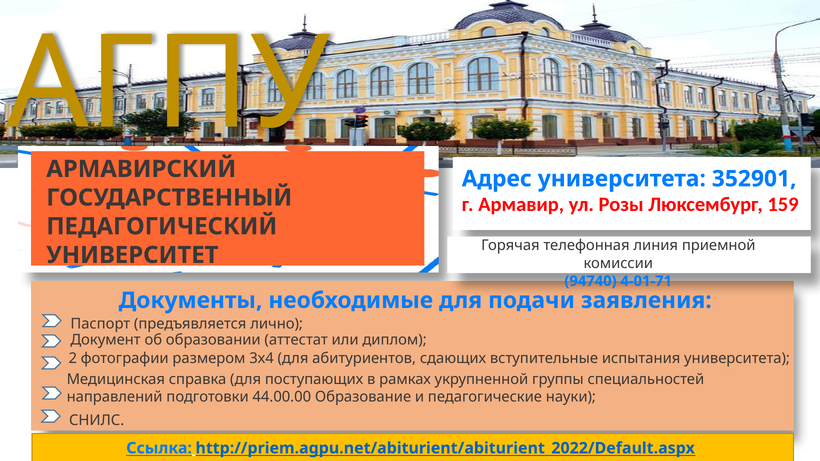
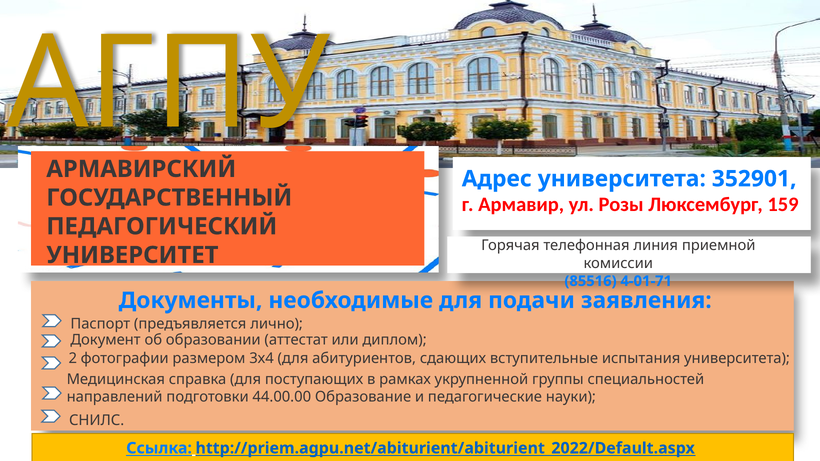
94740: 94740 -> 85516 (591, 281)
